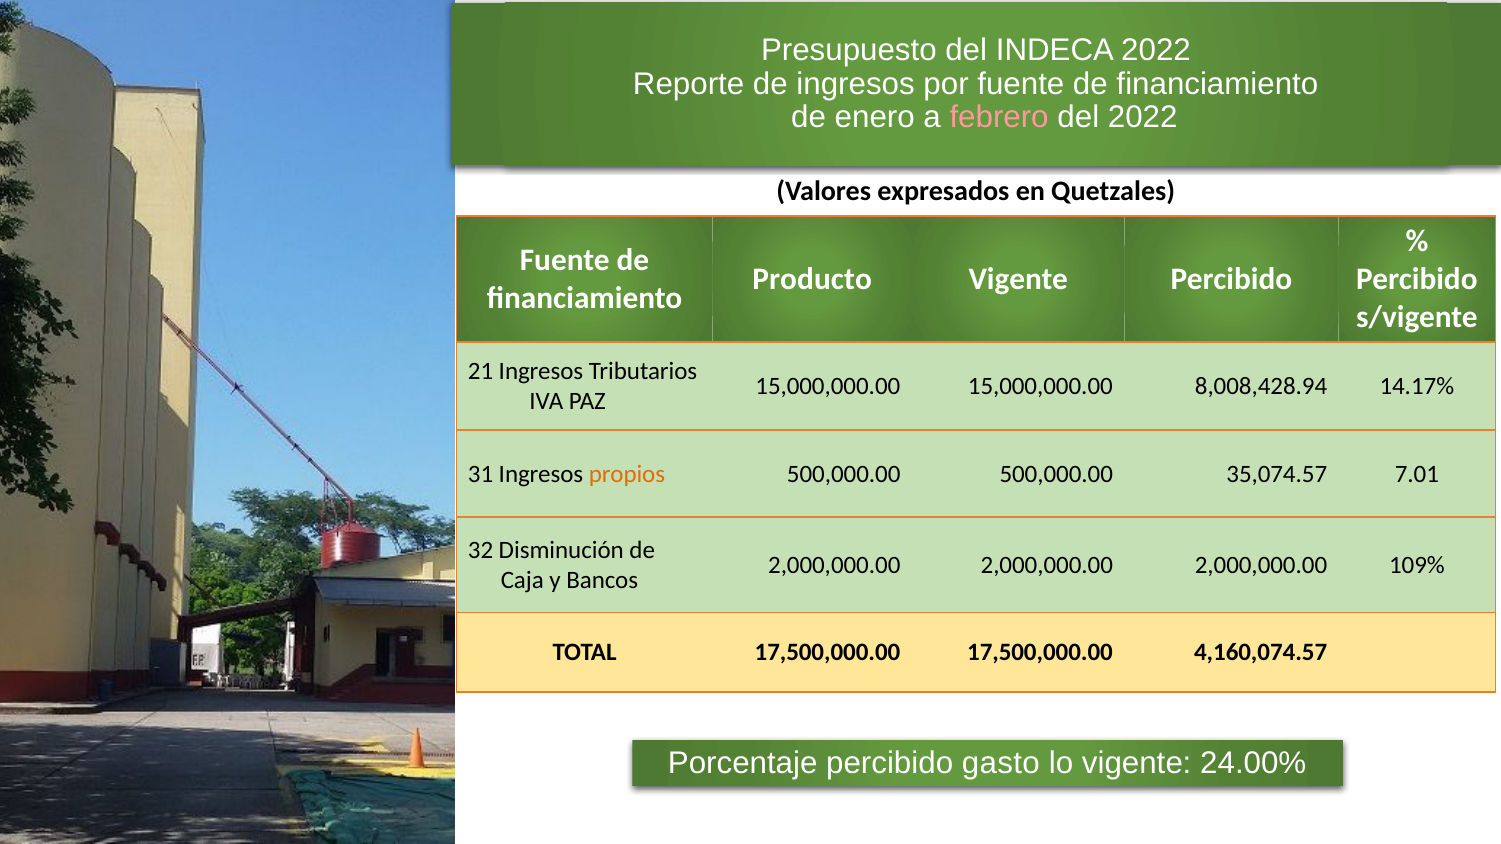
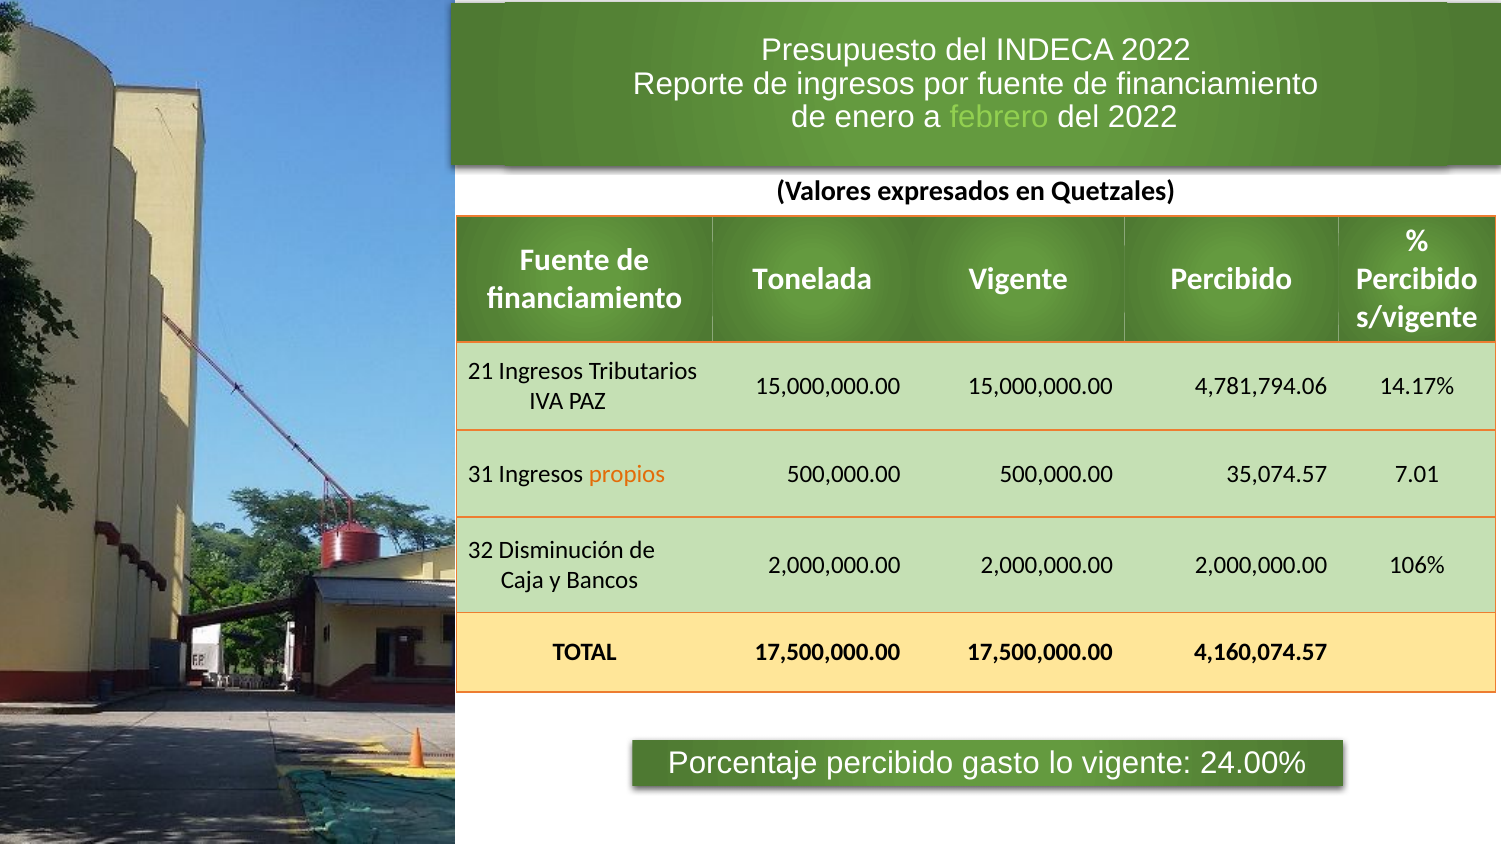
febrero colour: pink -> light green (999, 118)
Producto: Producto -> Tonelada (812, 279)
8,008,428.94: 8,008,428.94 -> 4,781,794.06 (1261, 387)
109%: 109% -> 106% (1417, 565)
